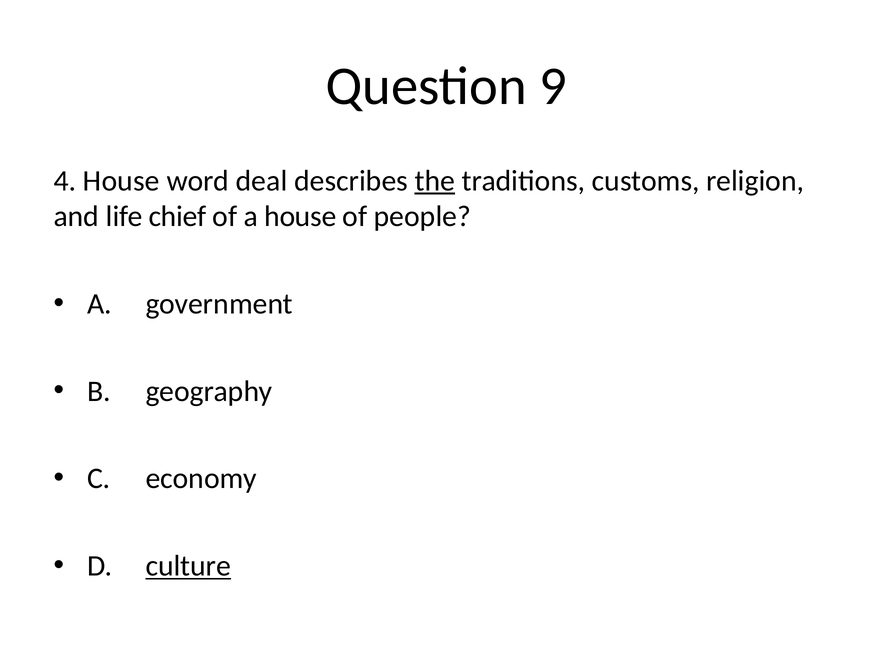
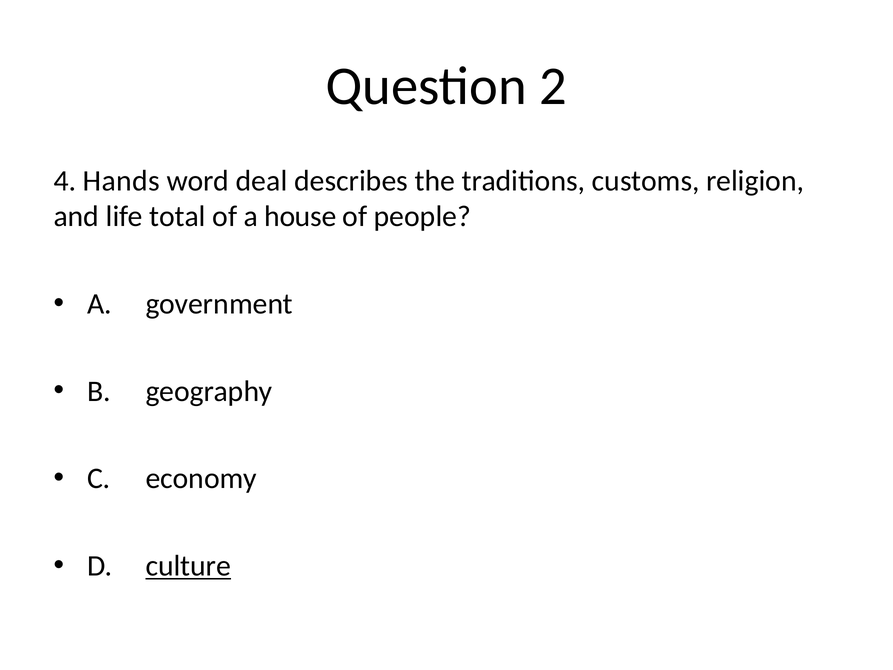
9: 9 -> 2 (553, 86)
4 House: House -> Hands (121, 181)
the underline: present -> none (435, 181)
chief: chief -> total (177, 216)
